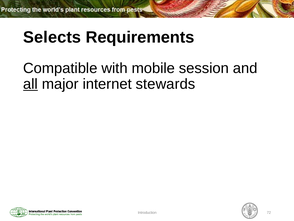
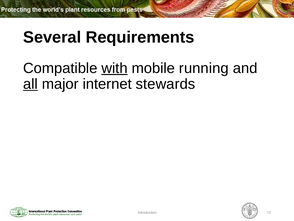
Selects: Selects -> Several (52, 37)
with underline: none -> present (115, 68)
session: session -> running (204, 68)
